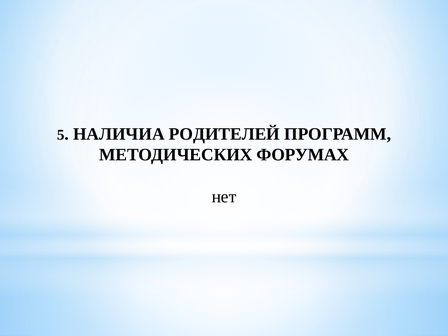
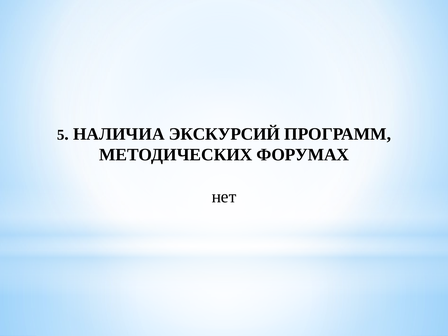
РОДИТЕЛЕЙ: РОДИТЕЛЕЙ -> ЭКСКУРСИЙ (224, 134)
